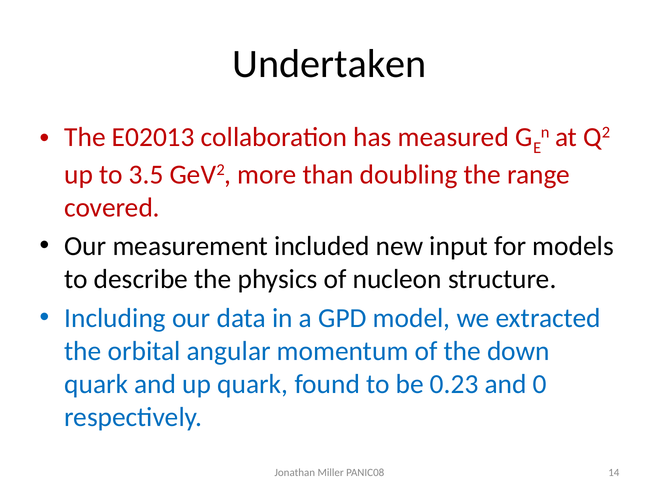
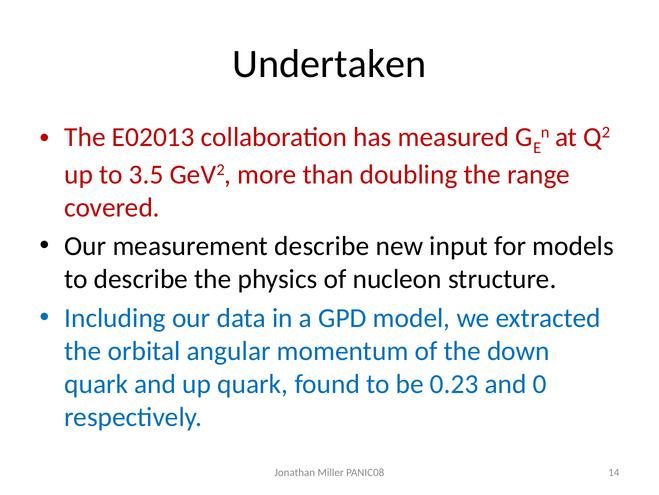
measurement included: included -> describe (322, 246)
